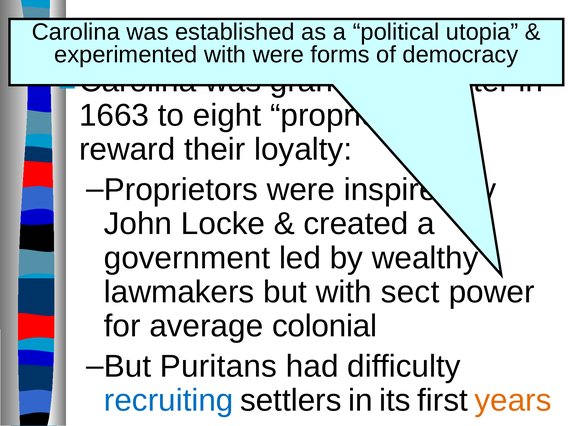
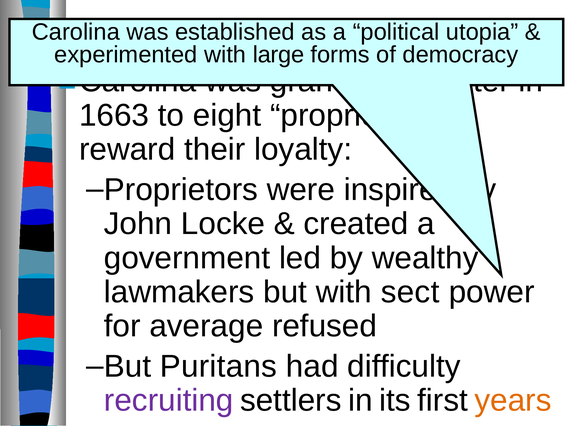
were: were -> large (278, 55)
colonial: colonial -> refused (325, 326)
recruiting colour: blue -> purple (169, 401)
